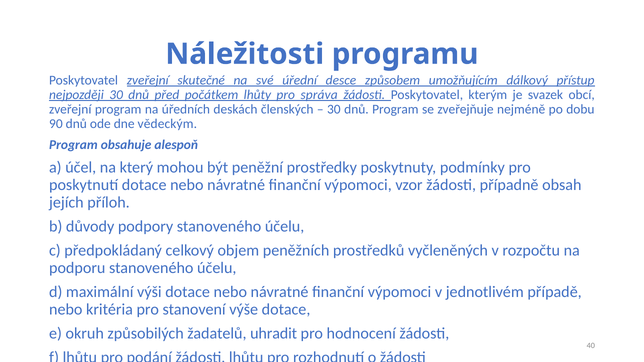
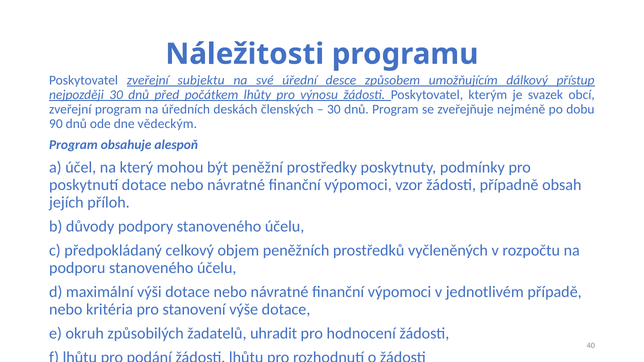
skutečné: skutečné -> subjektu (201, 80)
správa: správa -> výnosu (319, 95)
